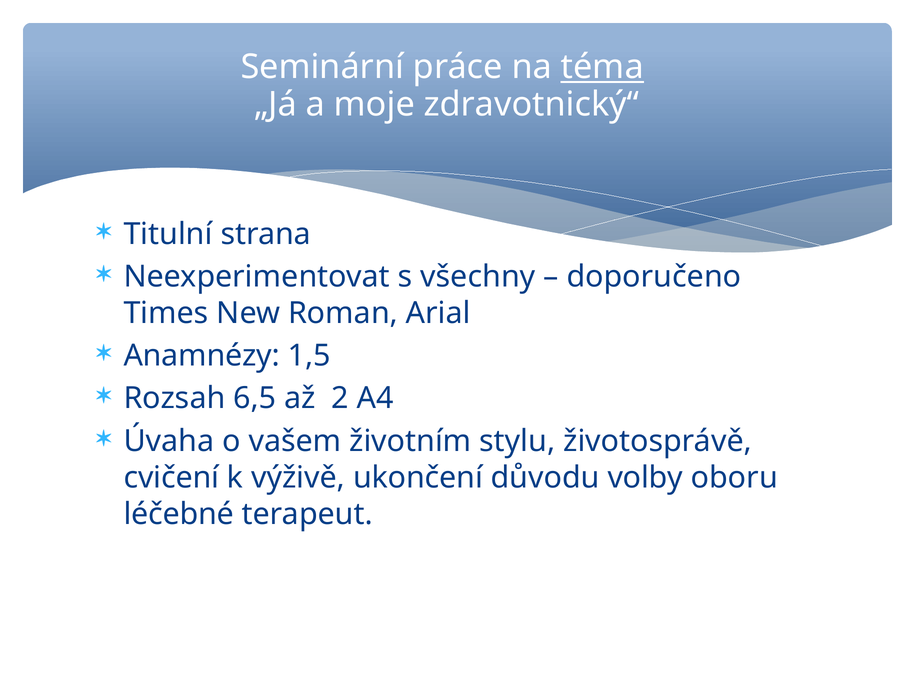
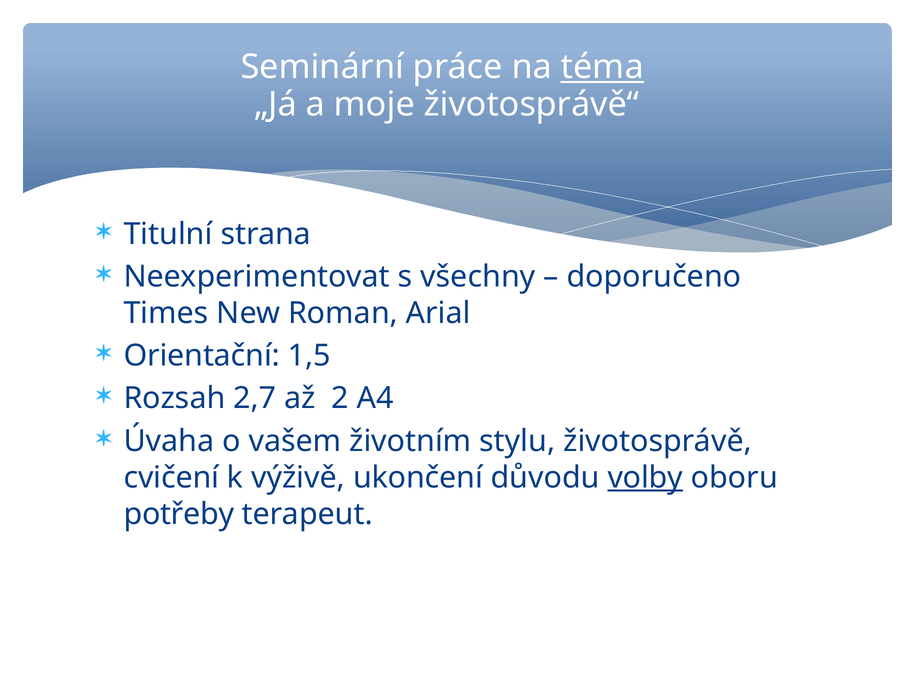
zdravotnický“: zdravotnický“ -> životosprávě“ (531, 104)
Anamnézy: Anamnézy -> Orientační (202, 356)
6,5: 6,5 -> 2,7 (255, 399)
volby underline: none -> present (645, 478)
léčebné: léčebné -> potřeby (179, 514)
